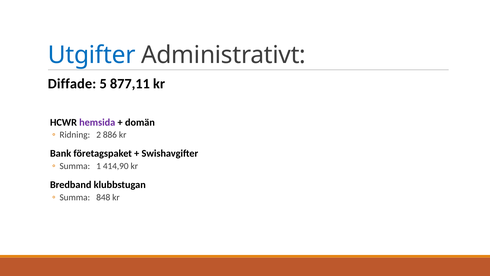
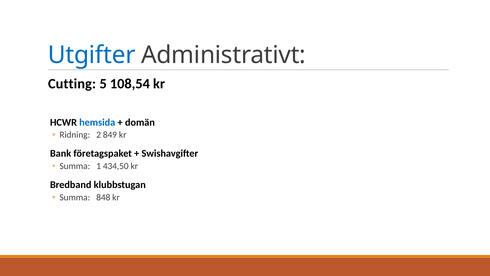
Diffade: Diffade -> Cutting (72, 84)
877,11: 877,11 -> 108,54 (130, 84)
hemsida colour: purple -> blue (97, 122)
886: 886 -> 849 (110, 135)
414,90: 414,90 -> 434,50 (116, 166)
